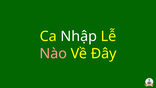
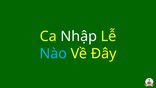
Nào colour: pink -> light blue (53, 53)
